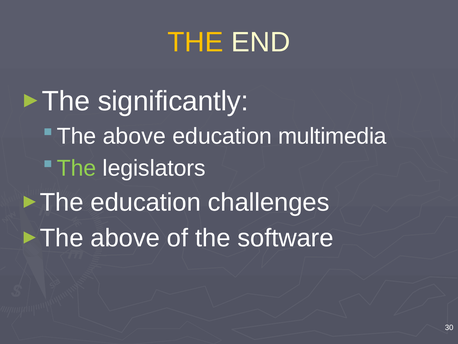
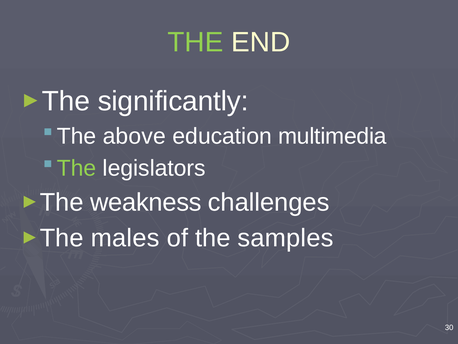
THE colour: yellow -> light green (196, 42)
education: education -> weakness (146, 202)
above: above -> males (125, 238)
software: software -> samples (285, 238)
